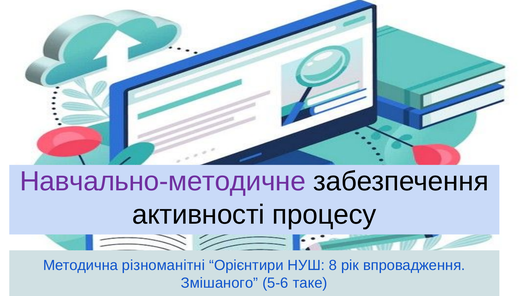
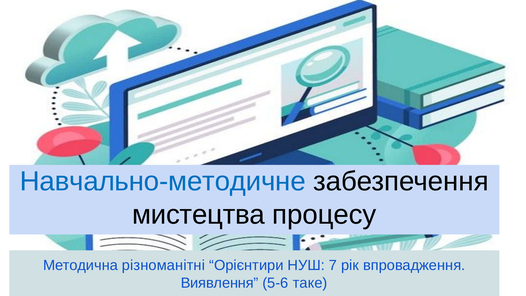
Навчально-методичне colour: purple -> blue (163, 181)
активності: активності -> мистецтва (199, 214)
8: 8 -> 7 (333, 265)
Змішаного: Змішаного -> Виявлення (220, 283)
